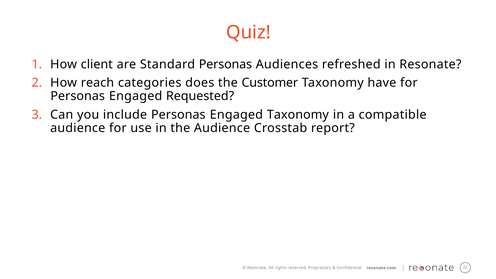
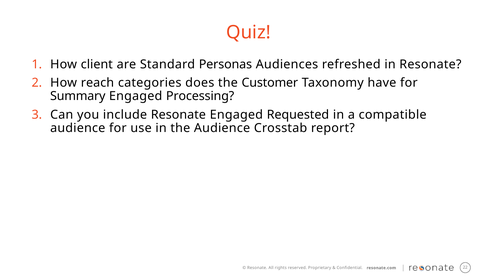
Personas: Personas -> Summary (78, 96)
Requested: Requested -> Processing (200, 96)
include Personas: Personas -> Resonate (178, 115)
Engaged Taxonomy: Taxonomy -> Requested (298, 115)
